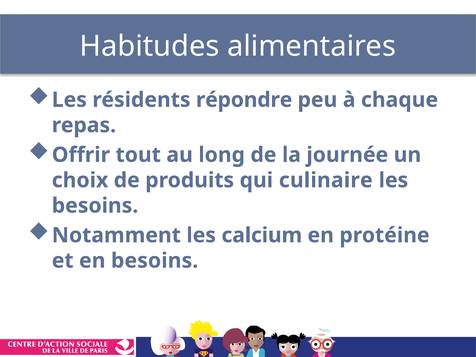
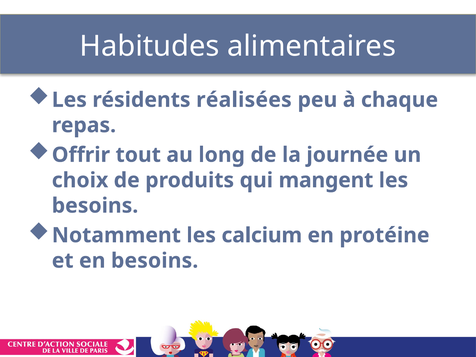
répondre: répondre -> réalisées (244, 100)
culinaire: culinaire -> mangent (326, 180)
